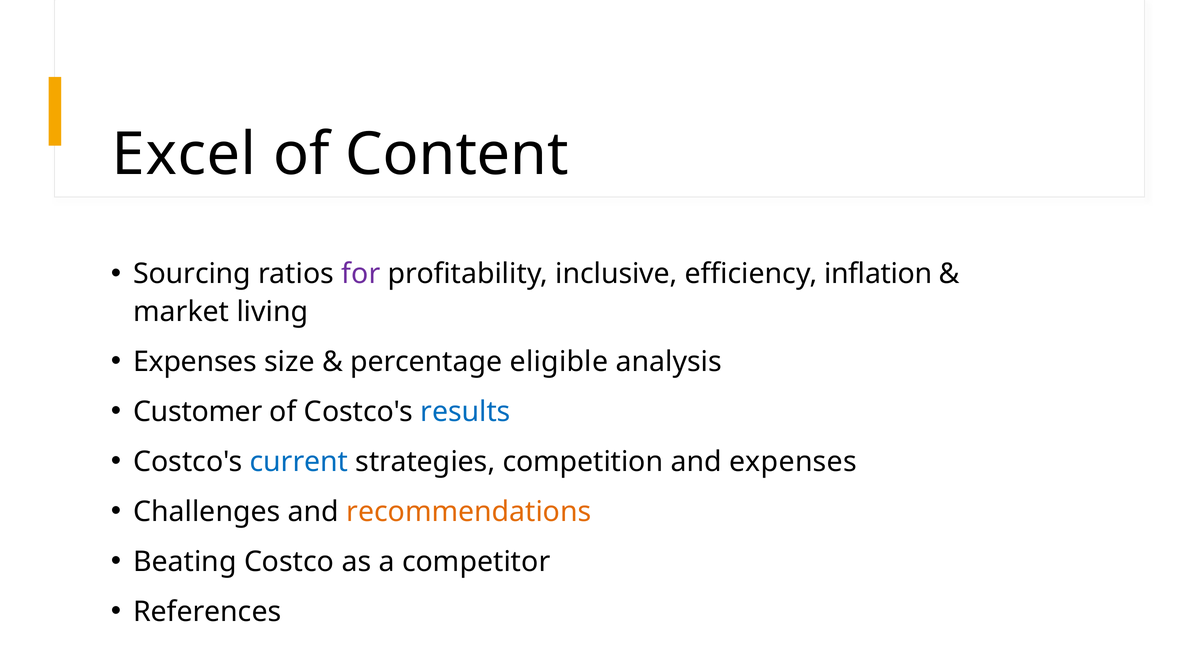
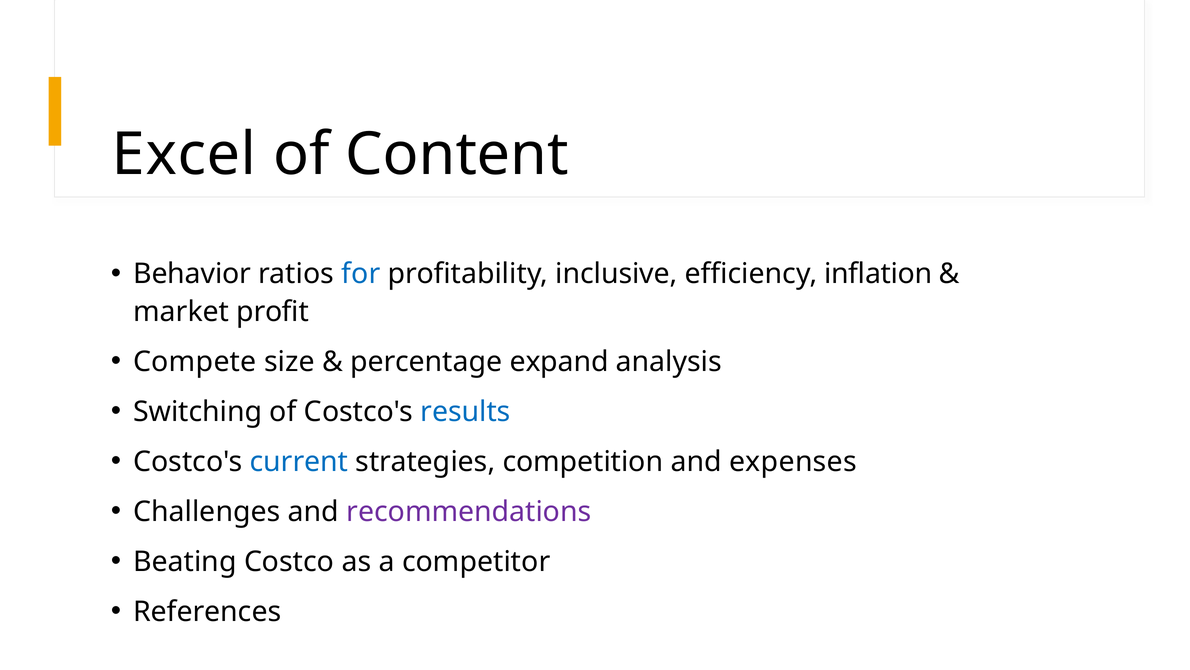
Sourcing: Sourcing -> Behavior (192, 274)
for colour: purple -> blue (361, 274)
living: living -> profit (273, 311)
Expenses: Expenses -> Compete (195, 361)
eligible: eligible -> expand (559, 361)
Customer: Customer -> Switching (198, 411)
recommendations colour: orange -> purple (469, 511)
